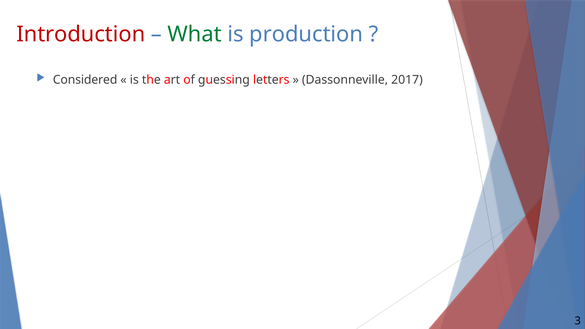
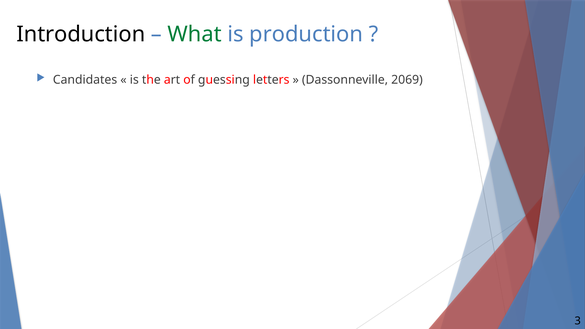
Introduction colour: red -> black (81, 34)
Considered: Considered -> Candidates (85, 80)
2017: 2017 -> 2069 (407, 80)
